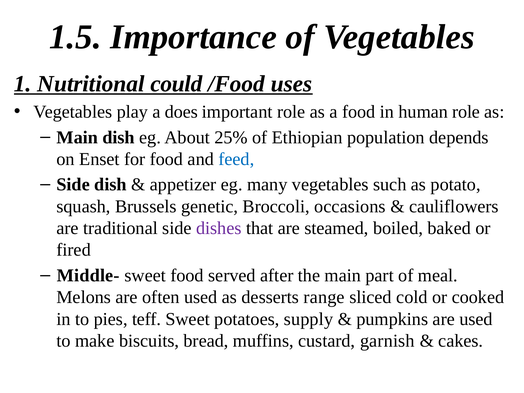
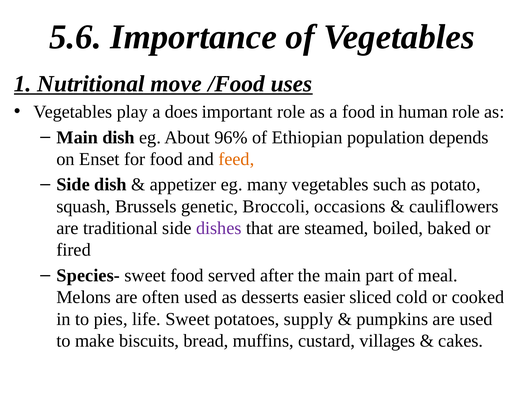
1.5: 1.5 -> 5.6 (75, 37)
could: could -> move (176, 84)
25%: 25% -> 96% (231, 137)
feed colour: blue -> orange (236, 159)
Middle-: Middle- -> Species- (88, 275)
range: range -> easier (324, 297)
teff: teff -> life (146, 319)
garnish: garnish -> villages (387, 341)
